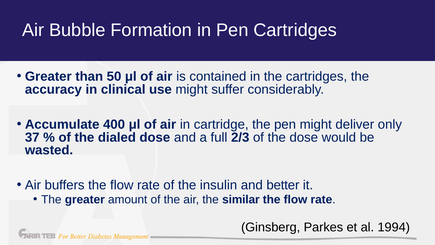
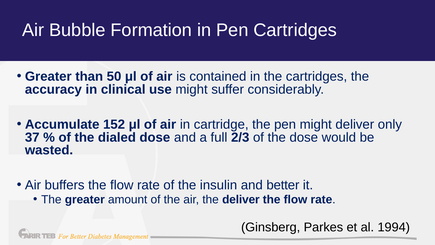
400: 400 -> 152 (114, 124)
the similar: similar -> deliver (241, 199)
